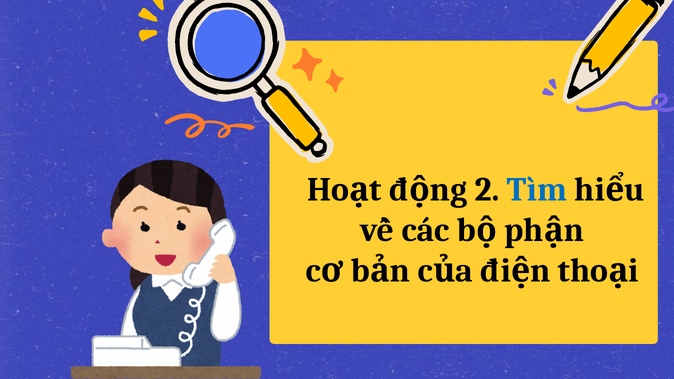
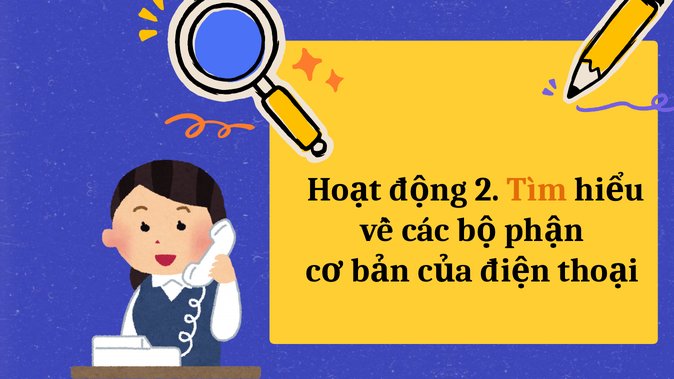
Tìm colour: blue -> orange (537, 190)
